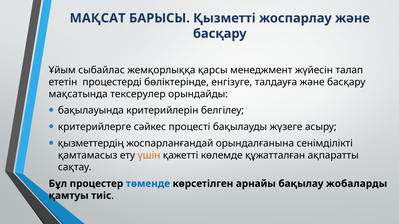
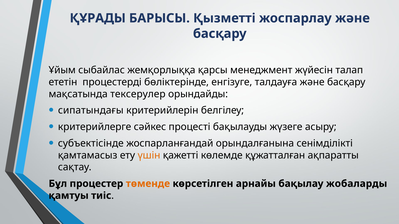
МАҚСАТ: МАҚСАТ -> ҚҰРАДЫ (98, 18)
бақылауында: бақылауында -> сипатындағы (91, 111)
қызметтердің: қызметтердің -> субъектісінде (91, 144)
төменде colour: blue -> orange (148, 184)
